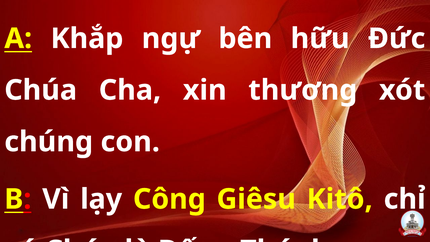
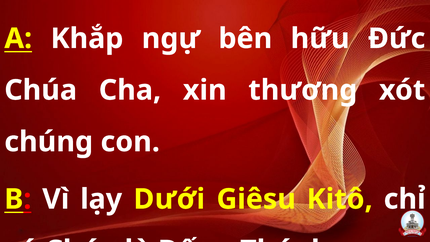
Công: Công -> Dưới (169, 199)
